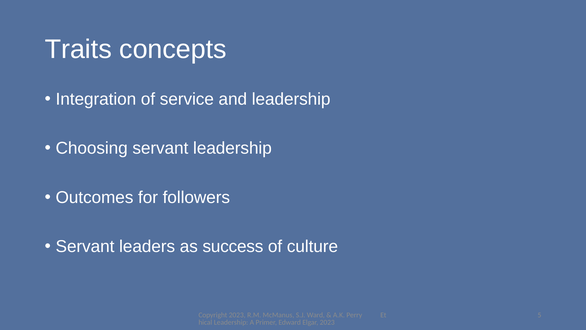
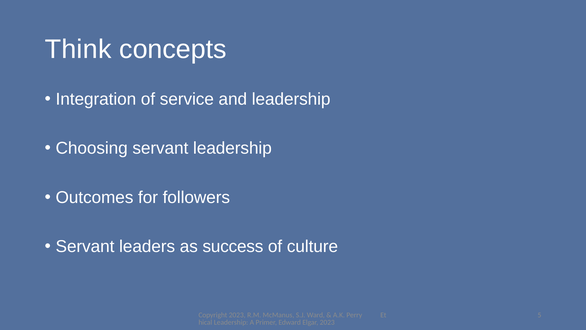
Traits: Traits -> Think (78, 49)
